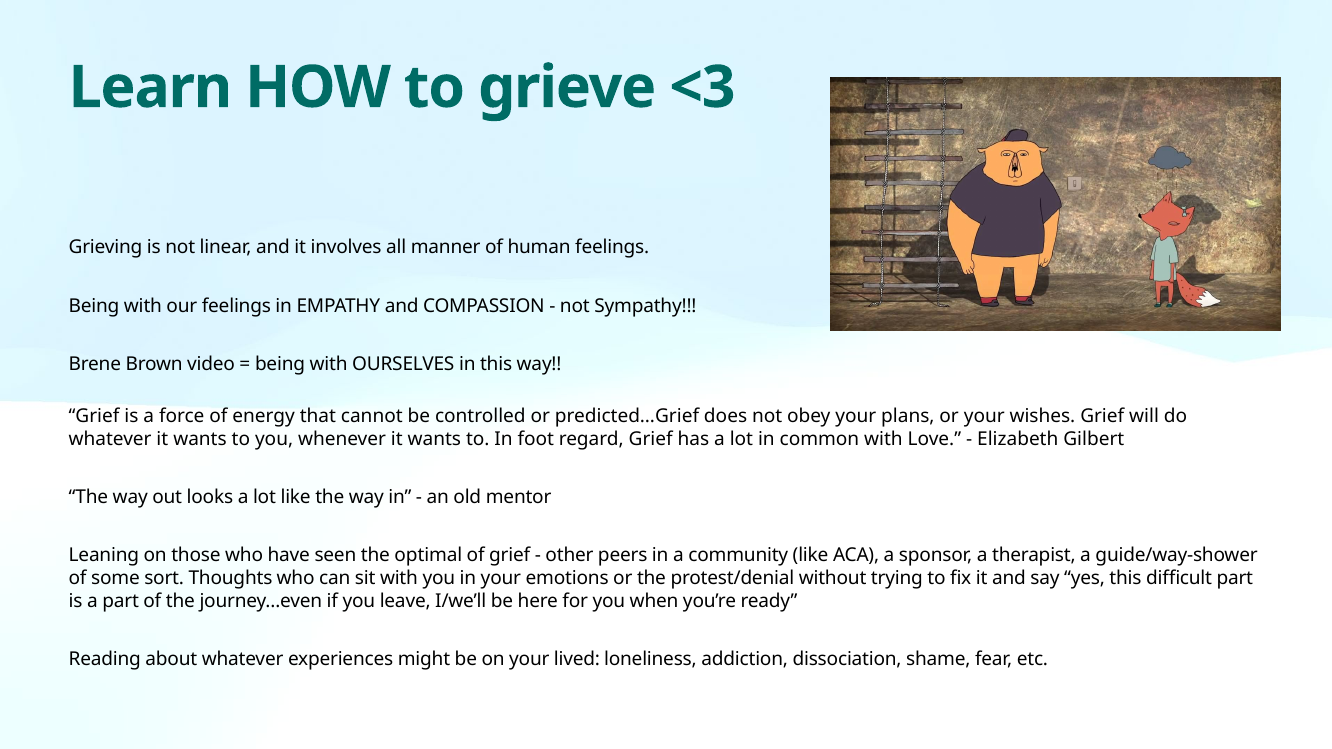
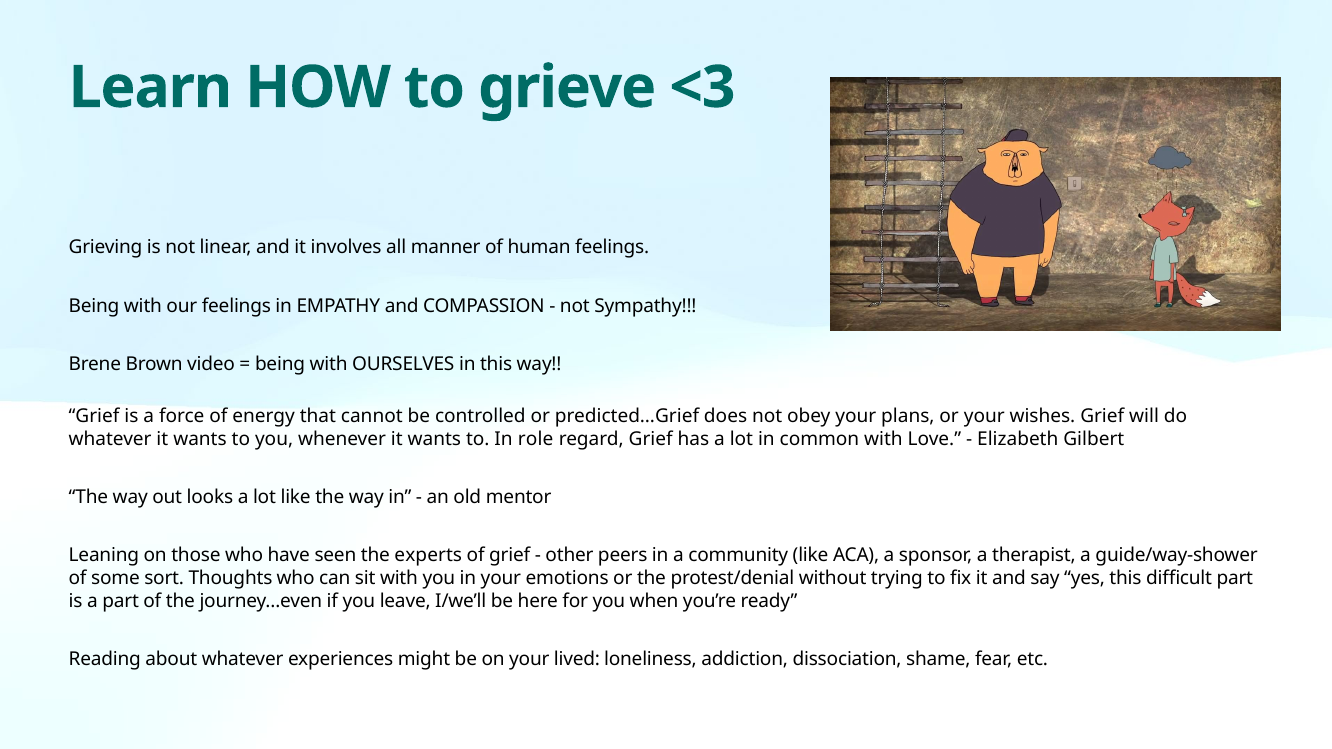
foot: foot -> role (536, 439)
optimal: optimal -> experts (428, 556)
